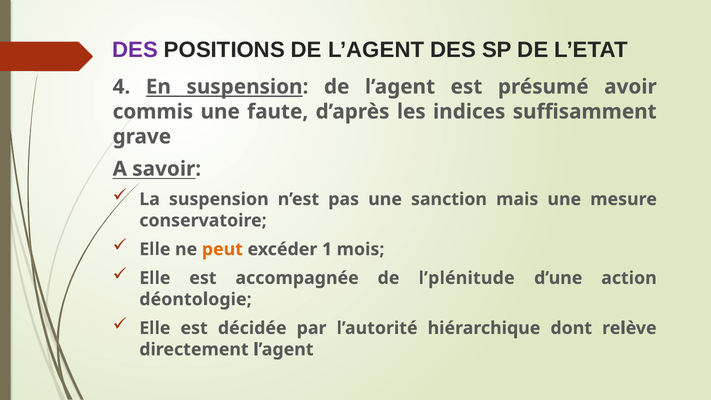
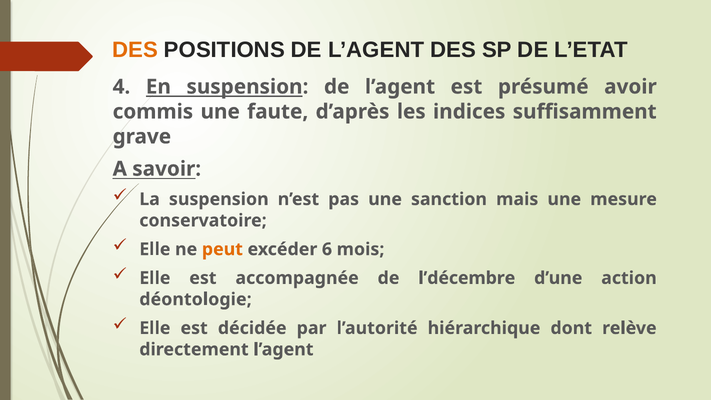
DES colour: purple -> orange (135, 50)
1: 1 -> 6 (327, 249)
l’plénitude: l’plénitude -> l’décembre (467, 278)
